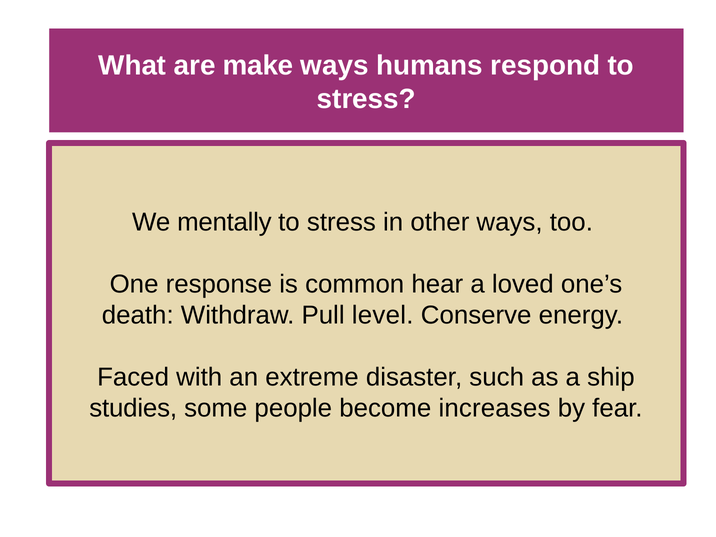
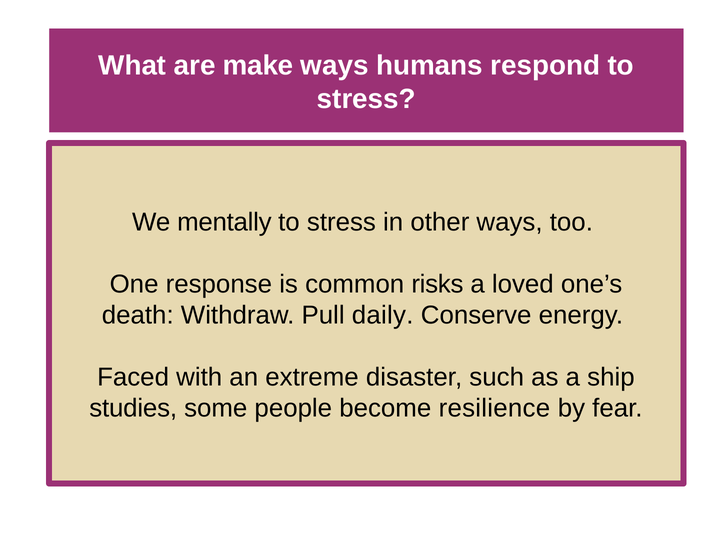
hear: hear -> risks (437, 284)
level: level -> daily (383, 315)
increases: increases -> resilience (494, 408)
